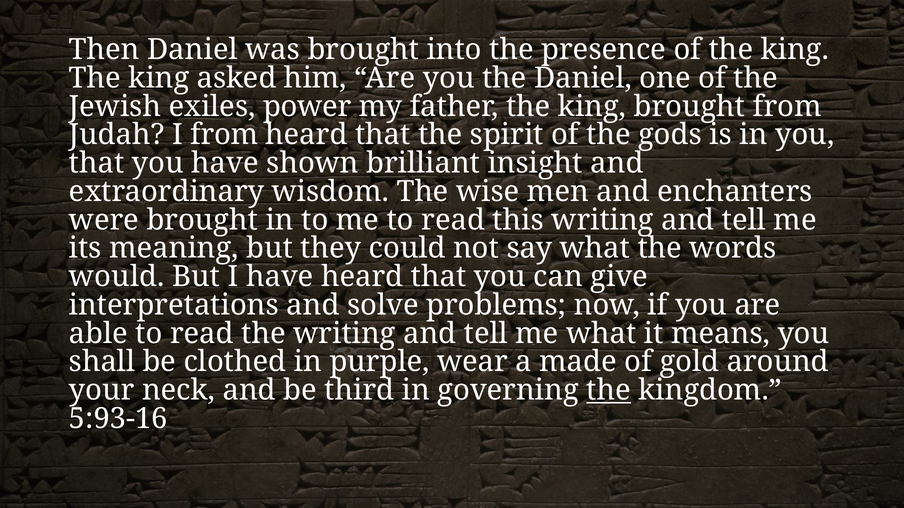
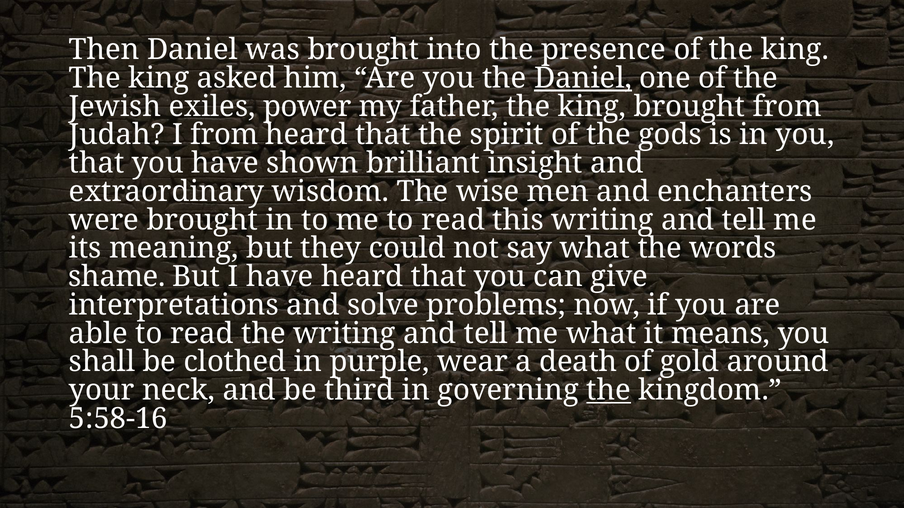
Daniel underline: none -> present (583, 78)
would: would -> shame (117, 277)
made: made -> death (578, 362)
5:93-16: 5:93-16 -> 5:58-16 (118, 419)
